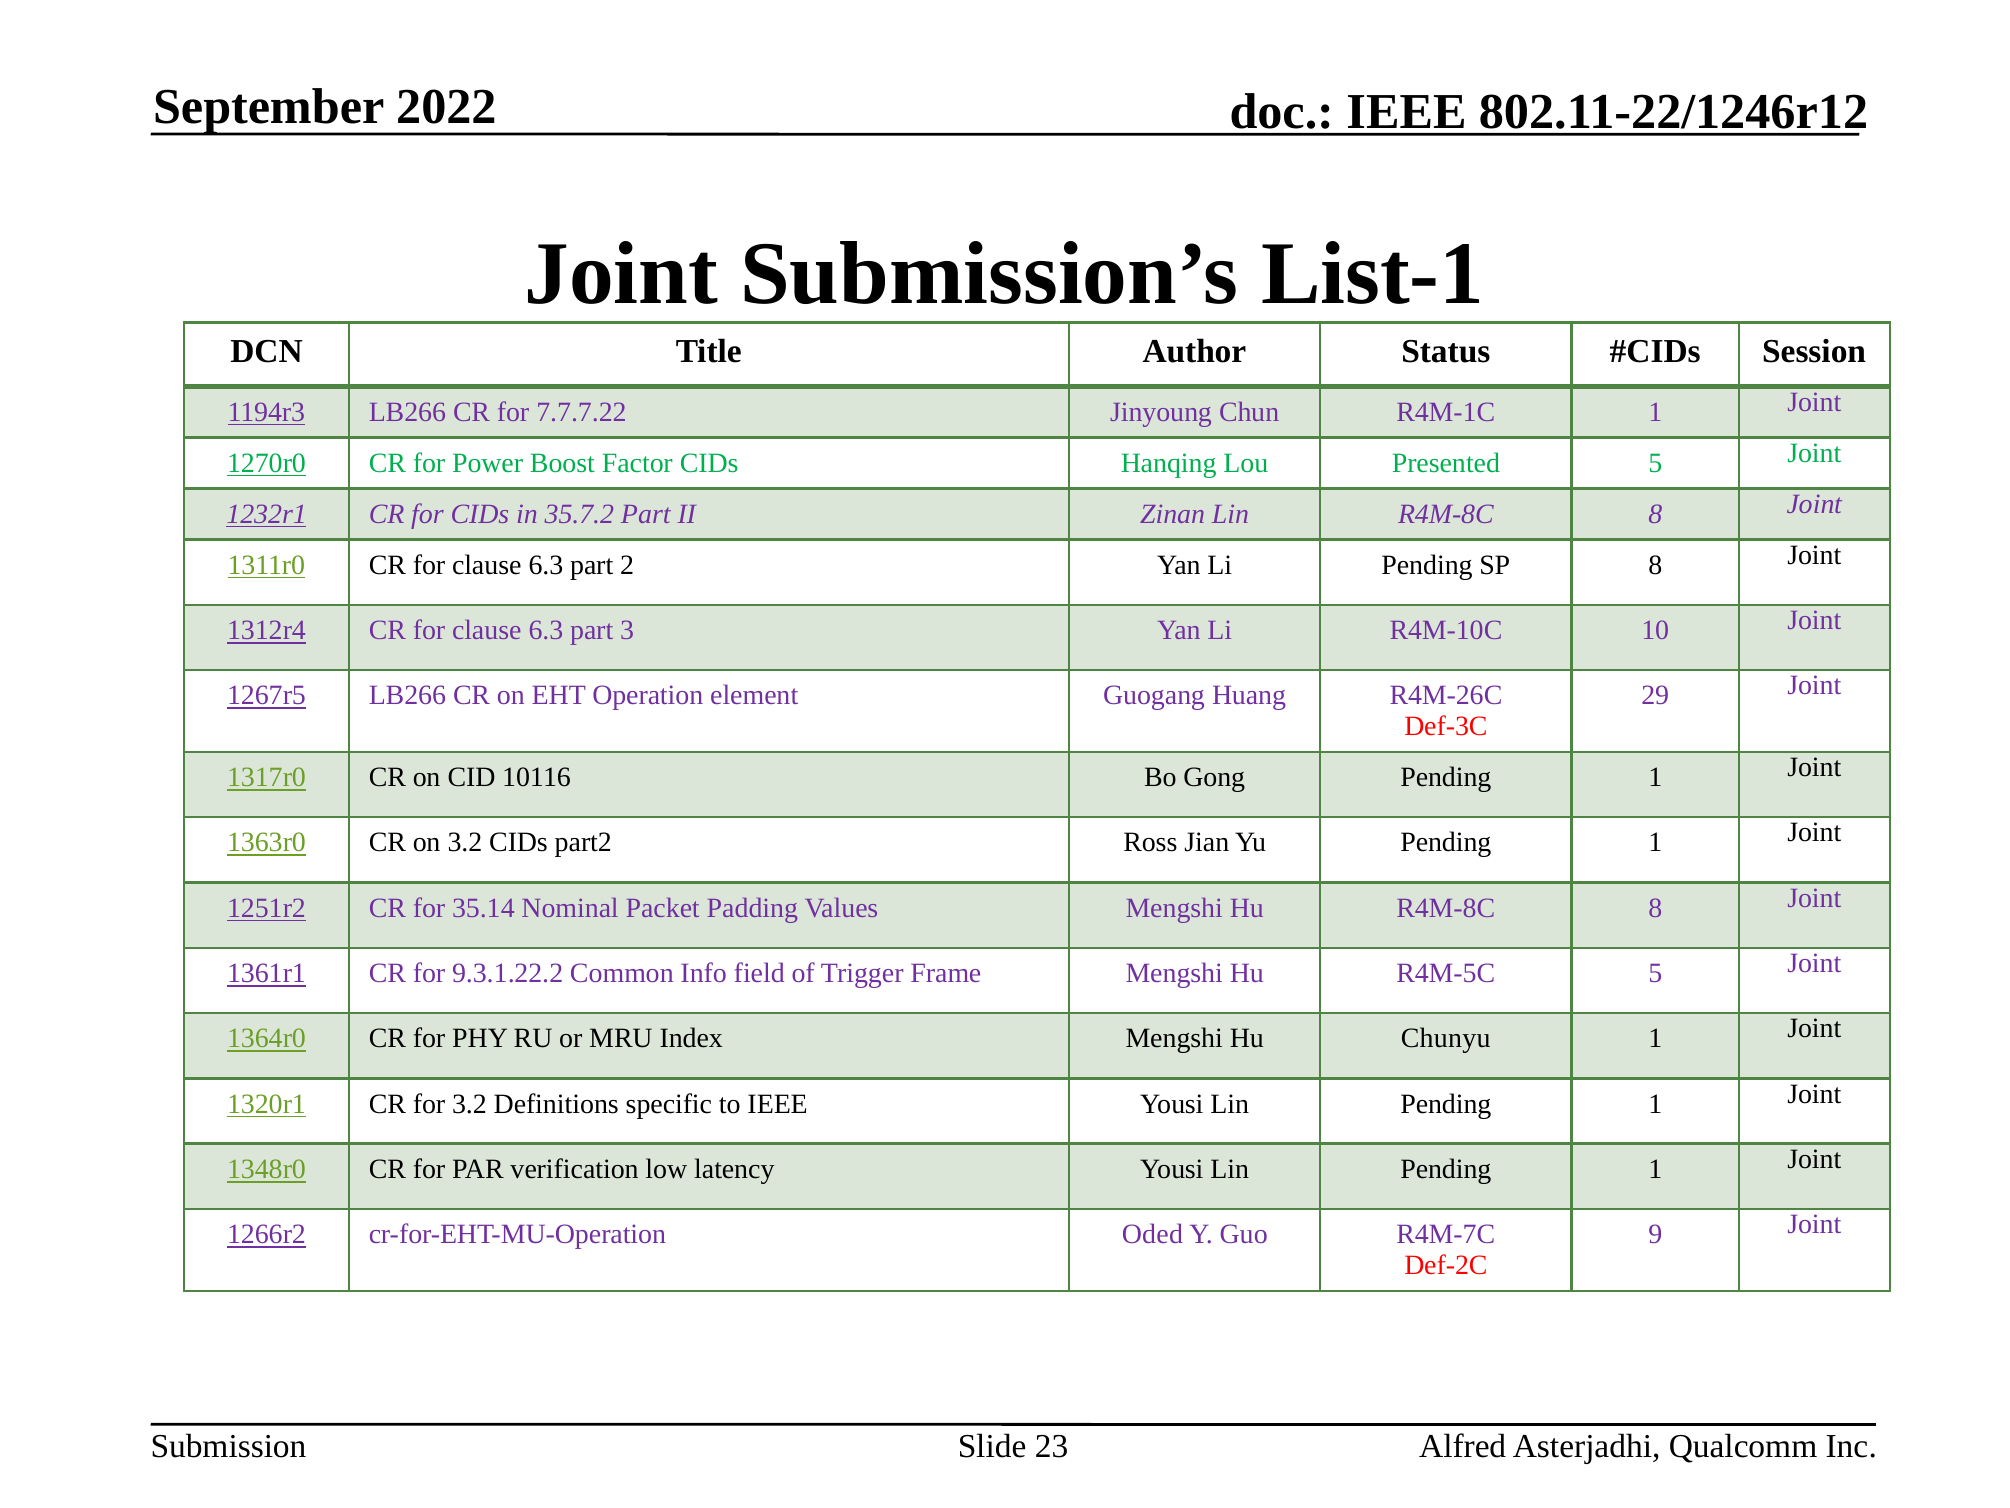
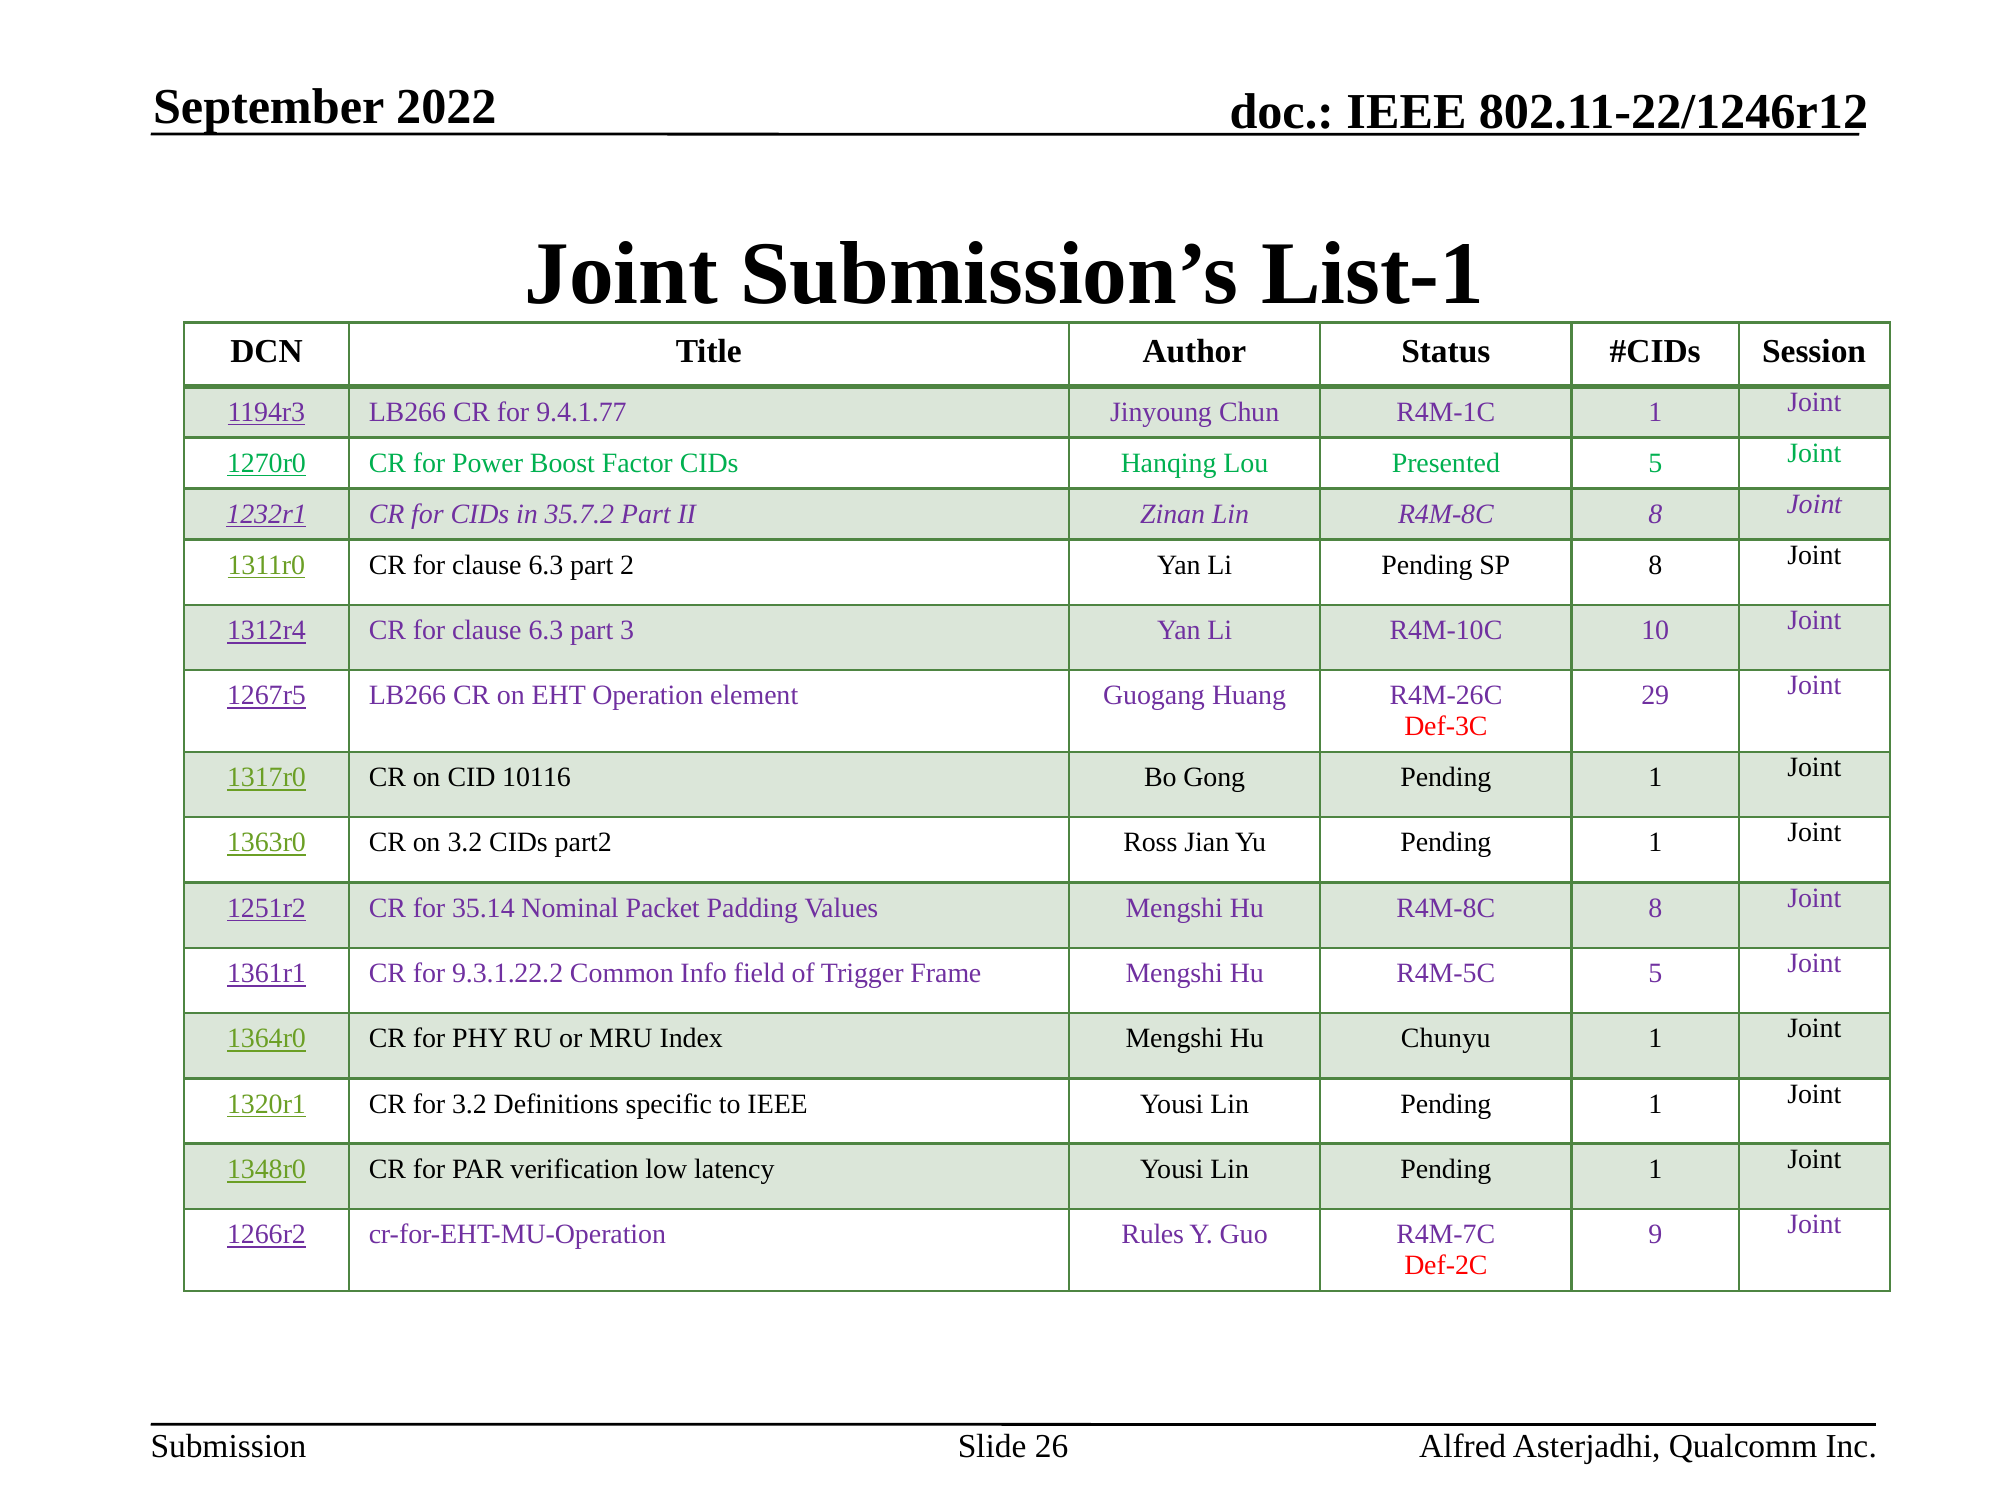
7.7.7.22: 7.7.7.22 -> 9.4.1.77 (581, 412)
Oded: Oded -> Rules (1153, 1234)
23: 23 -> 26 (1052, 1446)
